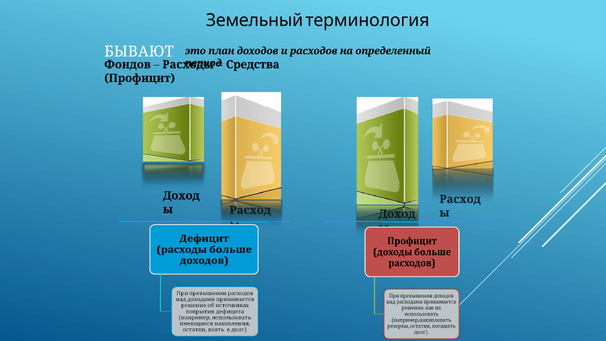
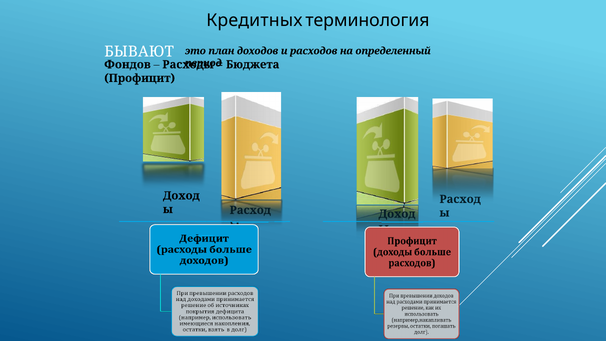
Земельный: Земельный -> Кредитных (254, 20)
Средства: Средства -> Бюджета (253, 64)
